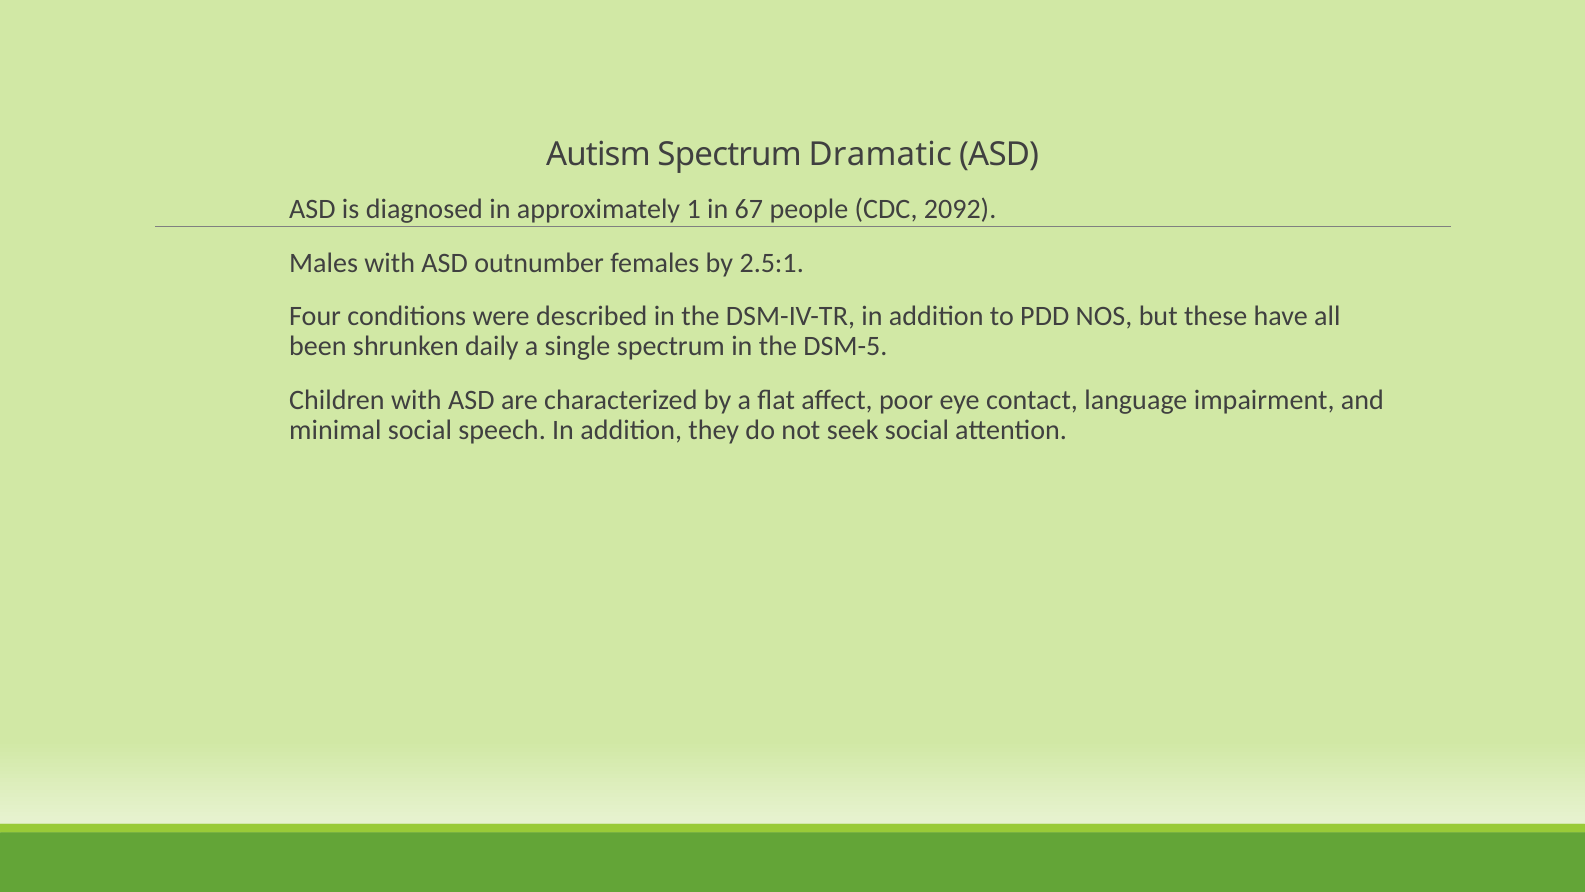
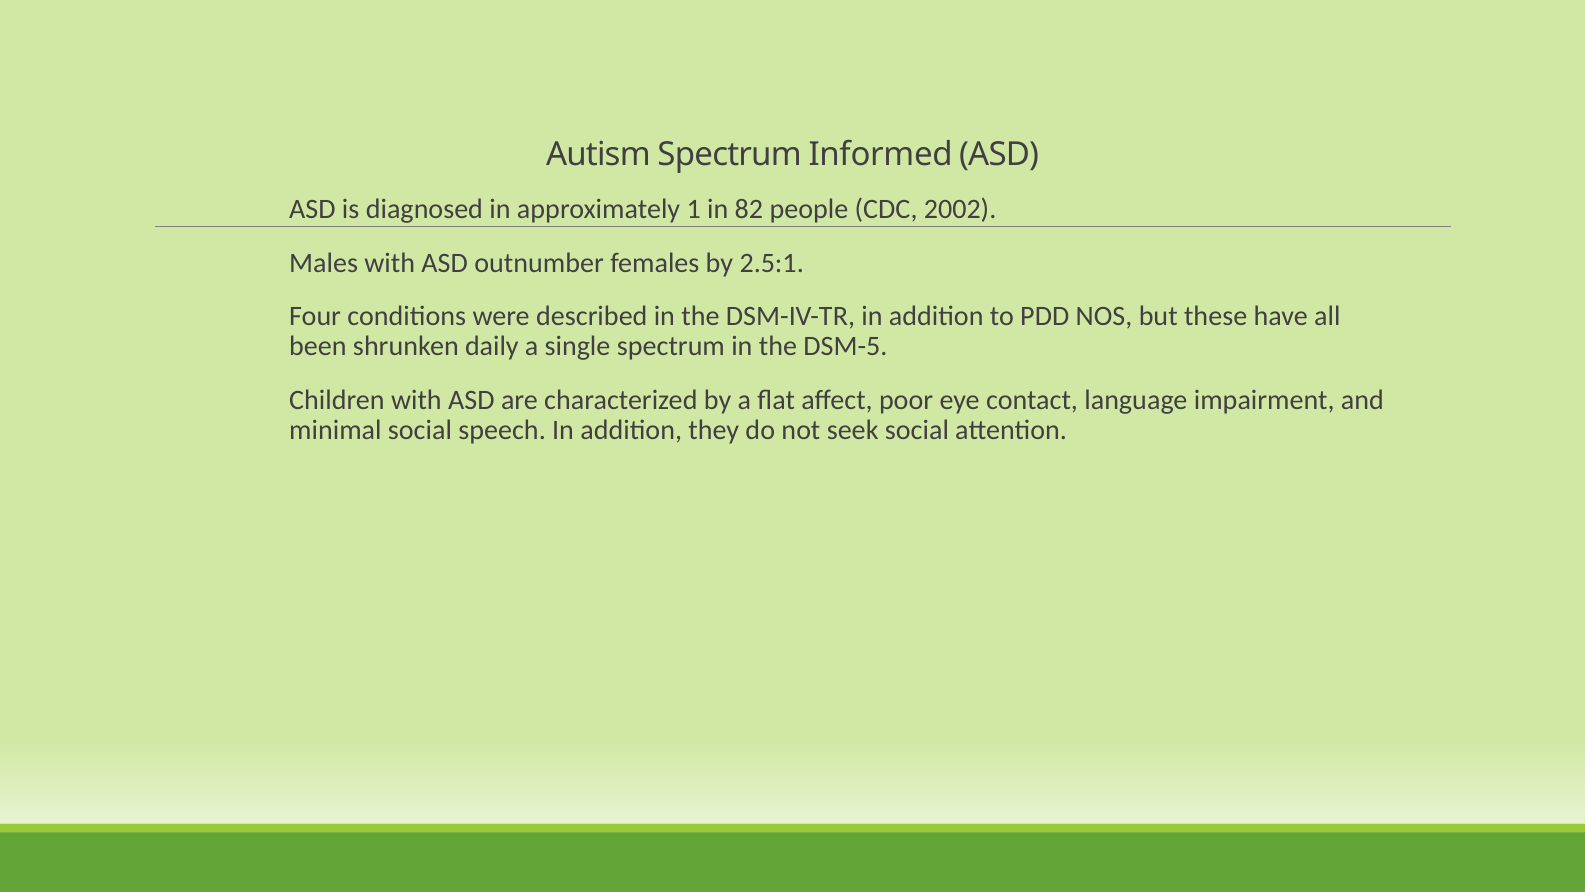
Dramatic: Dramatic -> Informed (881, 155)
67: 67 -> 82 (749, 209)
2092: 2092 -> 2002 (960, 209)
